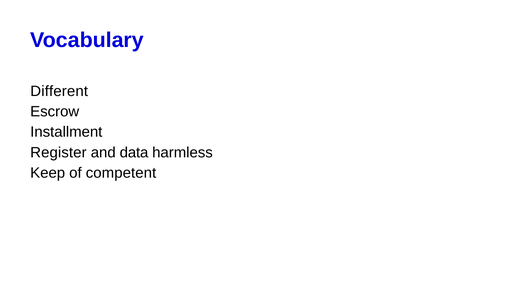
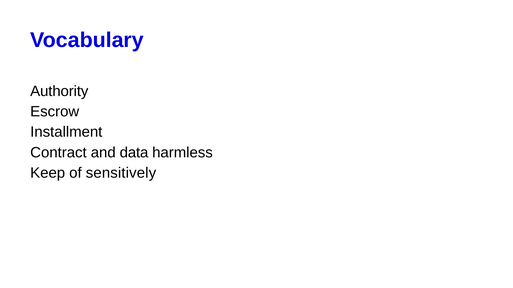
Different: Different -> Authority (59, 91)
Register: Register -> Contract (58, 153)
competent: competent -> sensitively (121, 173)
